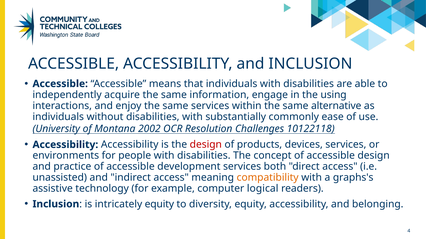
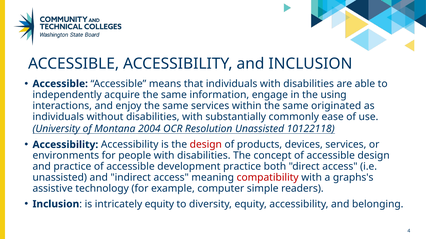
alternative: alternative -> originated (336, 106)
2002: 2002 -> 2004 (149, 129)
Resolution Challenges: Challenges -> Unassisted (260, 129)
development services: services -> practice (242, 167)
compatibility colour: orange -> red (268, 178)
logical: logical -> simple (263, 189)
